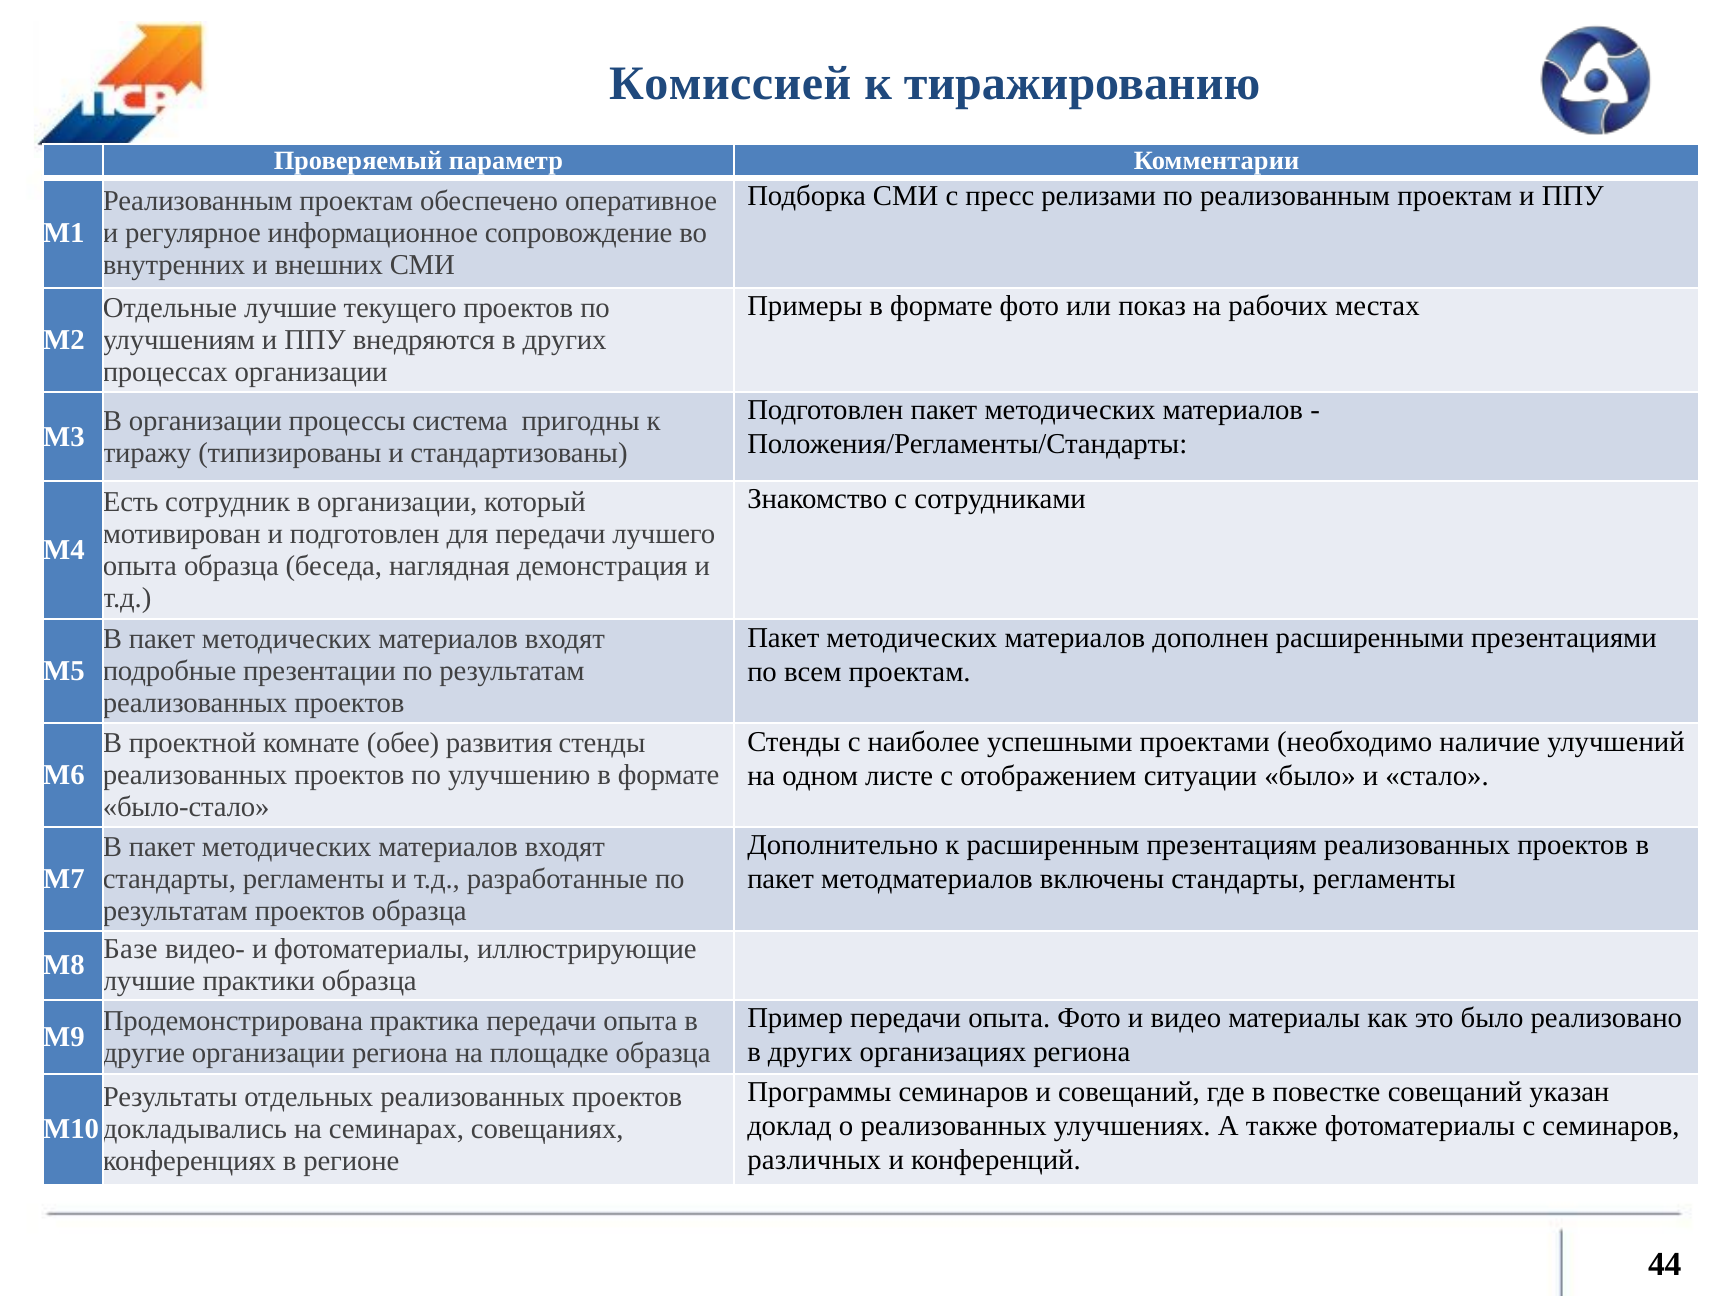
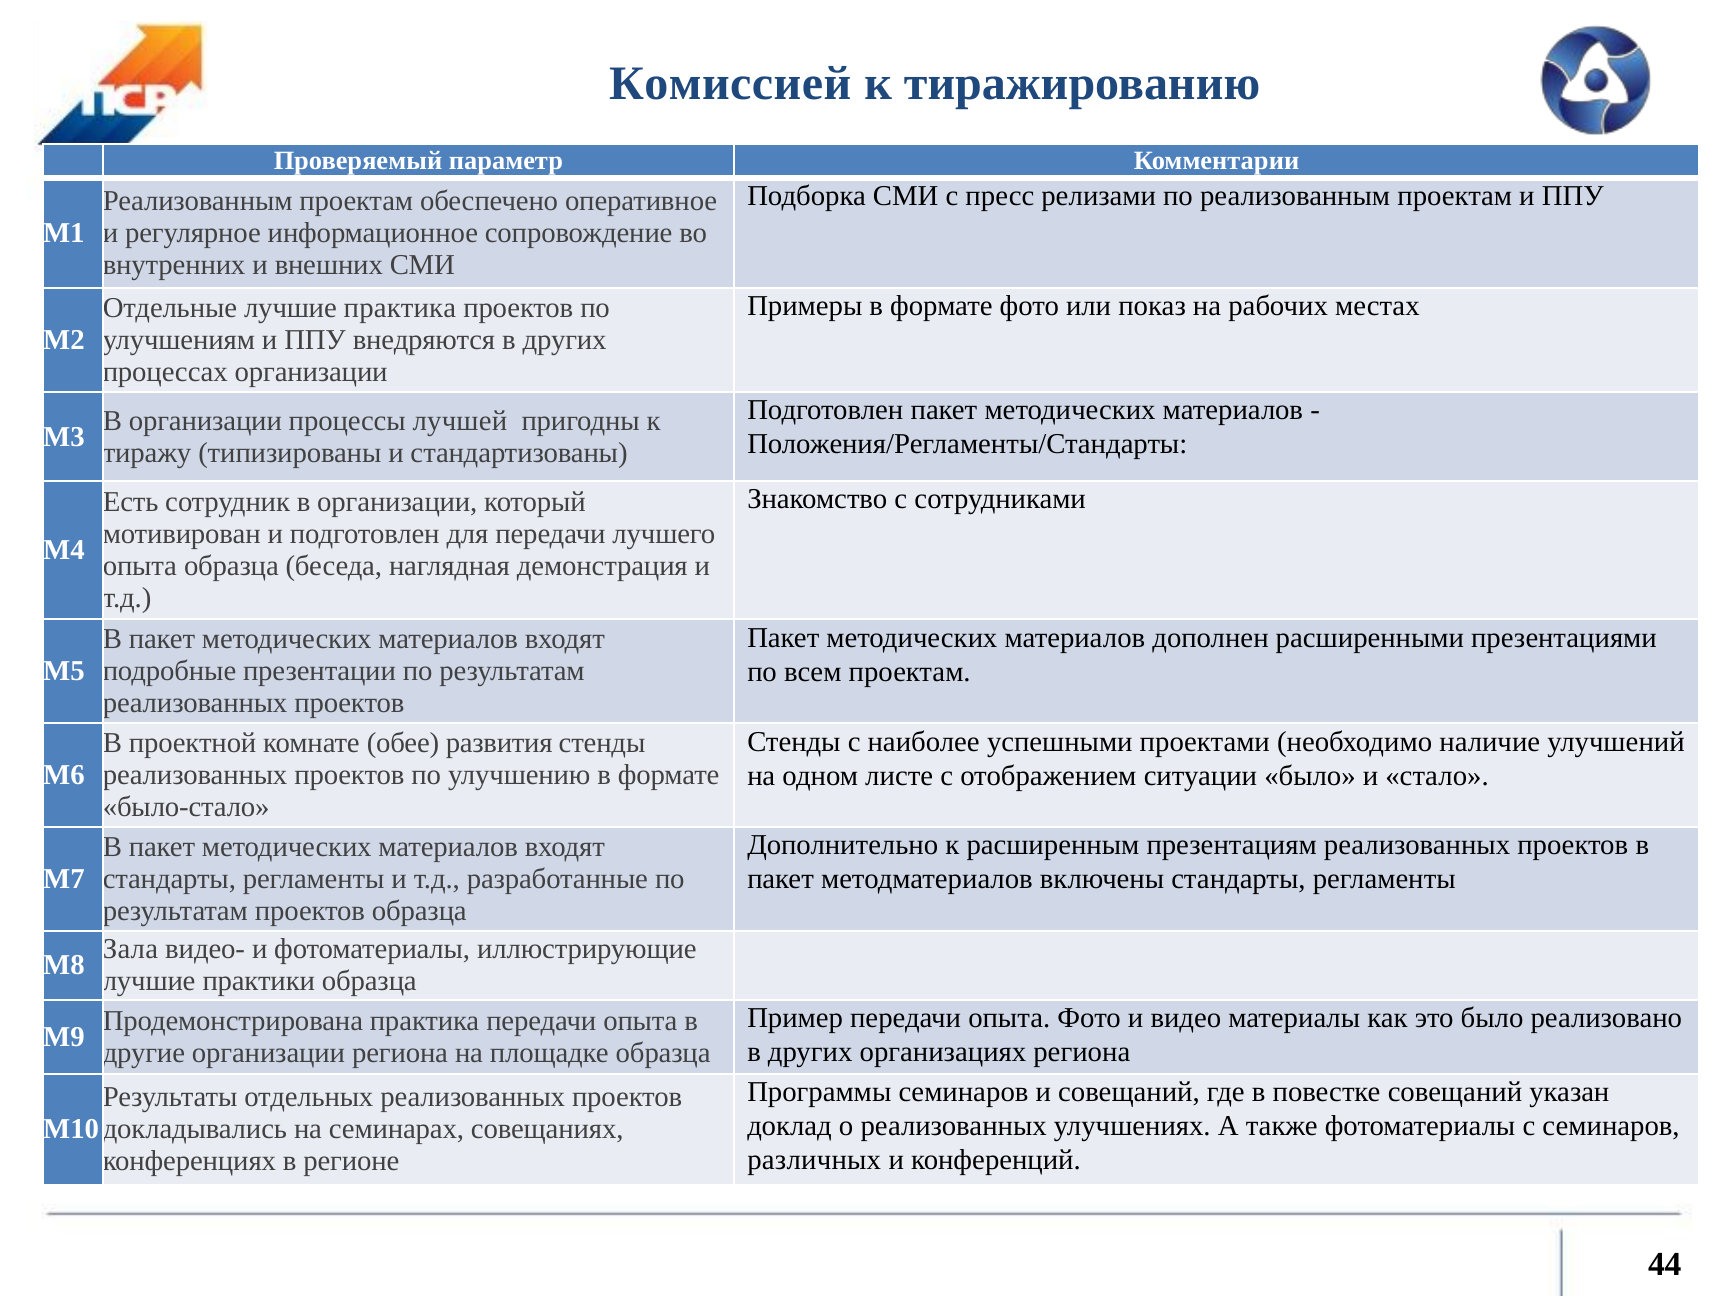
лучшие текущего: текущего -> практика (400, 308)
система: система -> лучшей (460, 421)
Базе: Базе -> Зала (131, 949)
